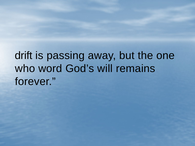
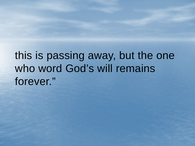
drift: drift -> this (23, 56)
